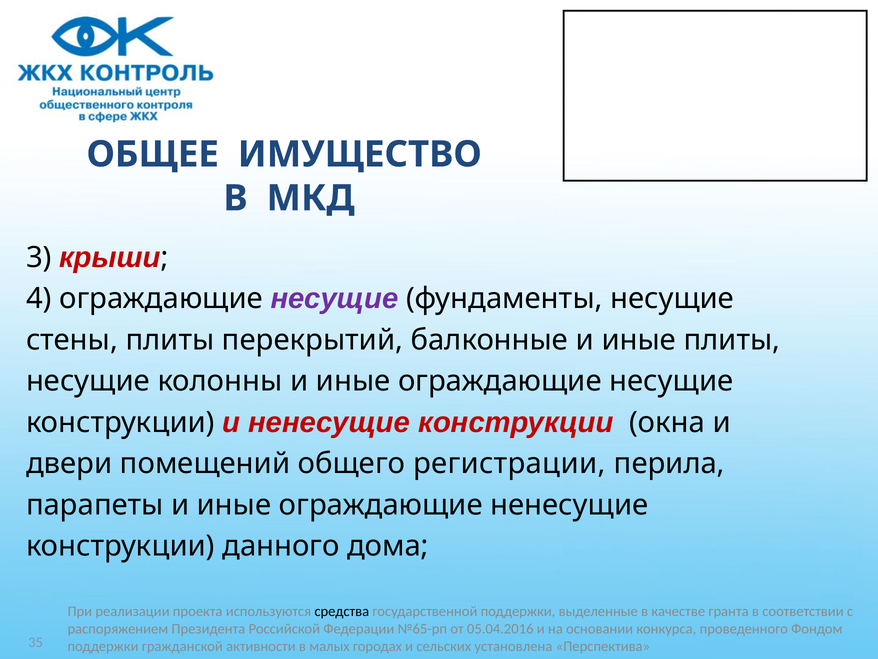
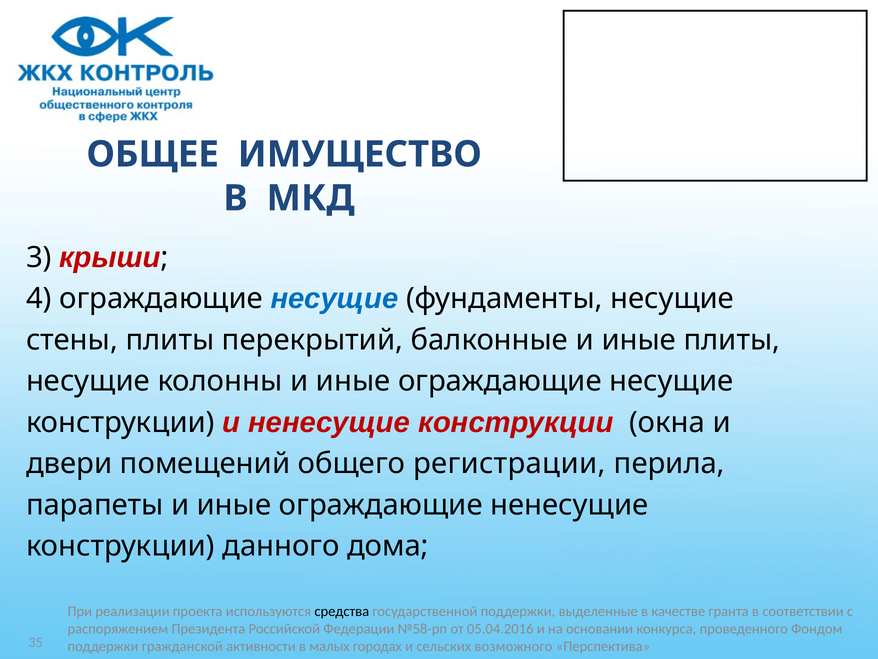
несущие colour: purple -> blue (335, 298)
№65-рп: №65-рп -> №58-рп (422, 629)
установлена: установлена -> возможного (513, 646)
